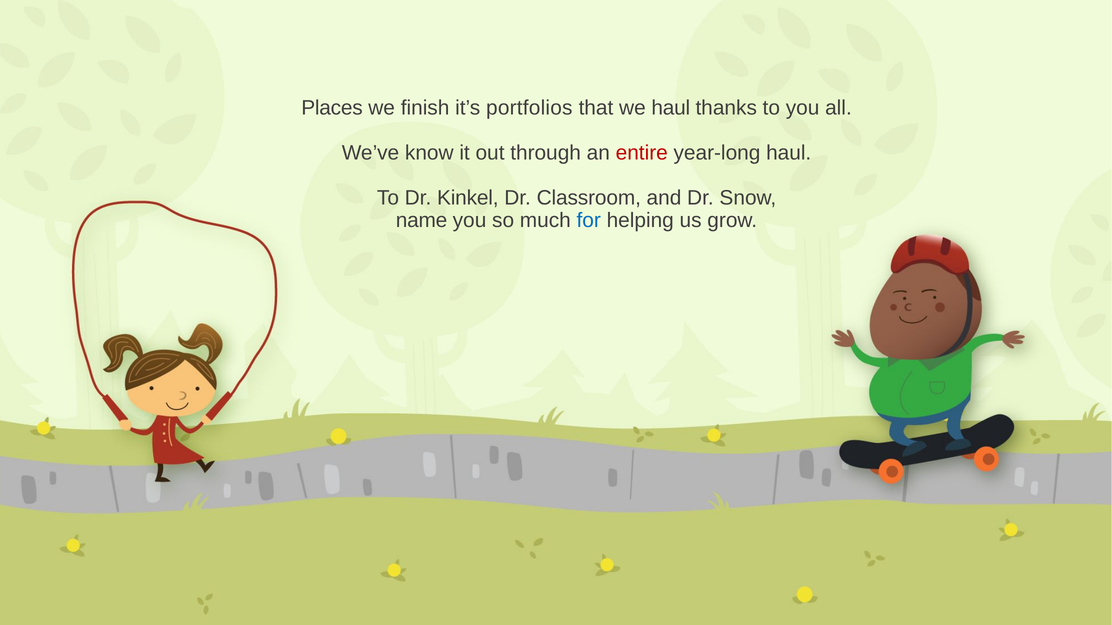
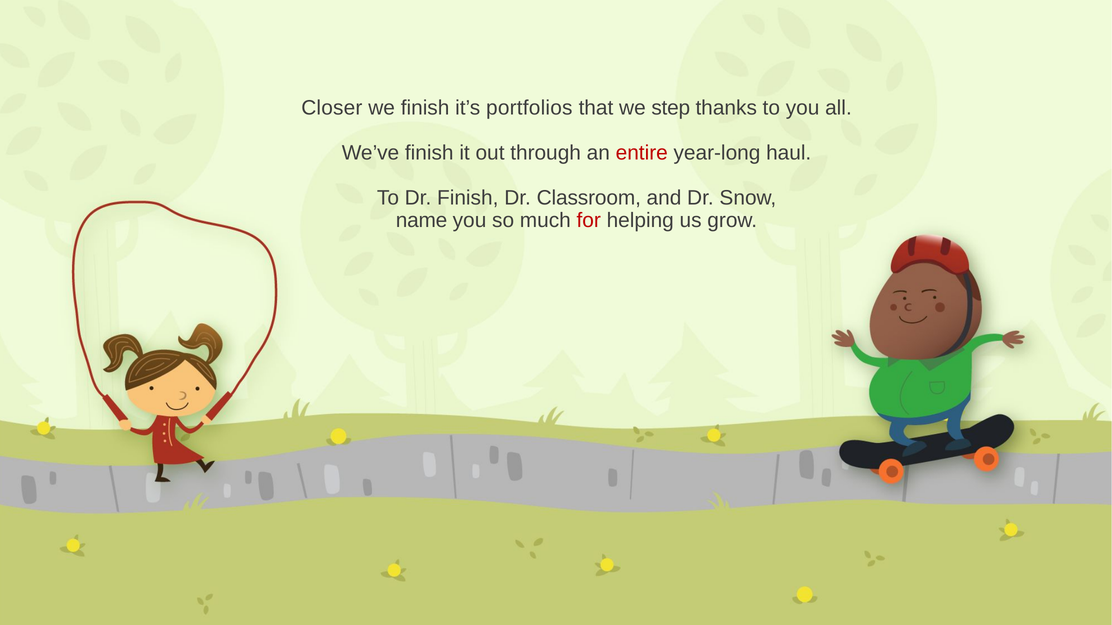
Places: Places -> Closer (332, 108)
we haul: haul -> step (671, 108)
We’ve know: know -> finish (429, 153)
Dr Kinkel: Kinkel -> Finish (468, 198)
for colour: blue -> red (589, 221)
